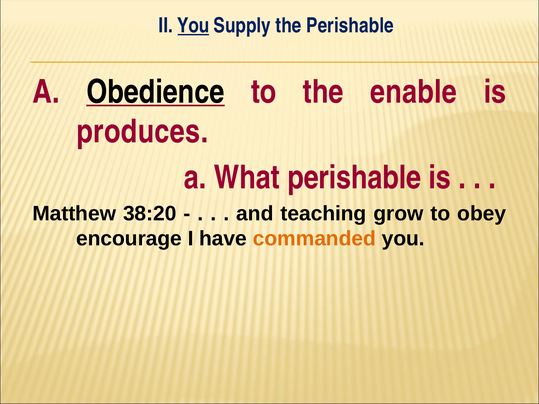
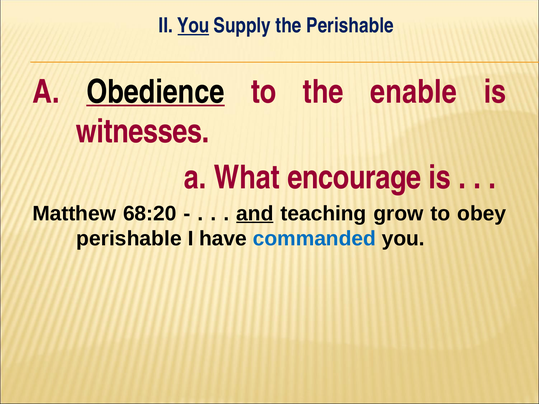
produces: produces -> witnesses (143, 132)
What perishable: perishable -> encourage (354, 178)
38:20: 38:20 -> 68:20 (150, 214)
and underline: none -> present (255, 214)
encourage: encourage -> perishable (129, 239)
commanded colour: orange -> blue (314, 239)
